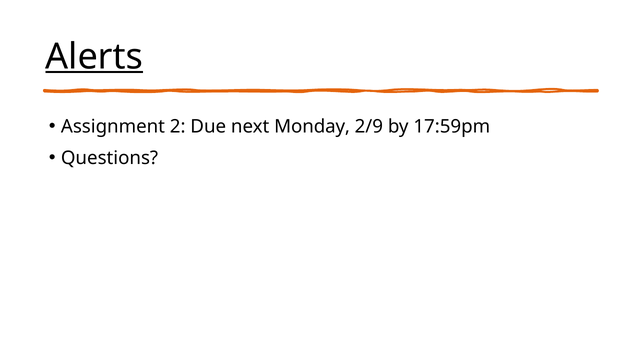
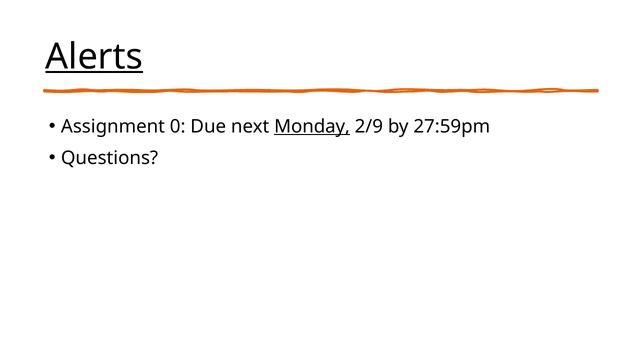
2: 2 -> 0 (178, 126)
Monday underline: none -> present (312, 126)
17:59pm: 17:59pm -> 27:59pm (452, 126)
